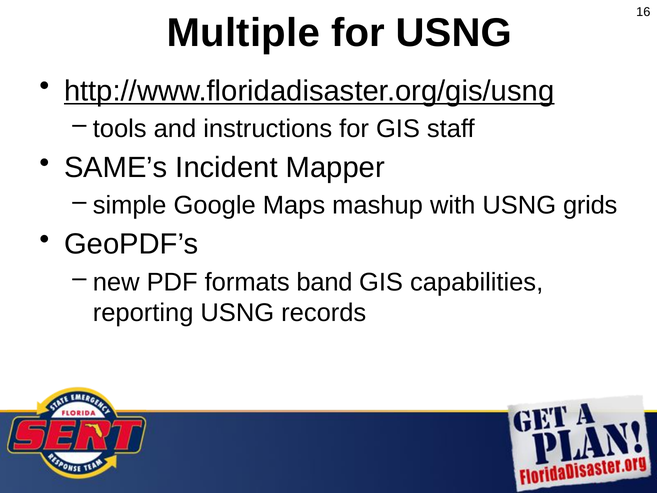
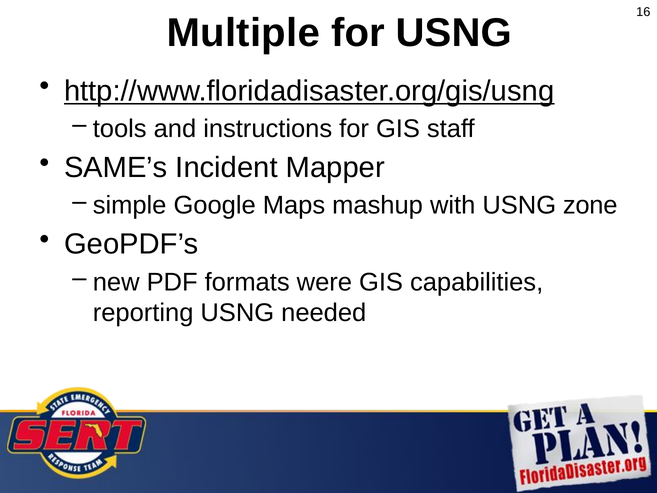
grids: grids -> zone (590, 205)
band: band -> were (324, 282)
records: records -> needed (324, 313)
